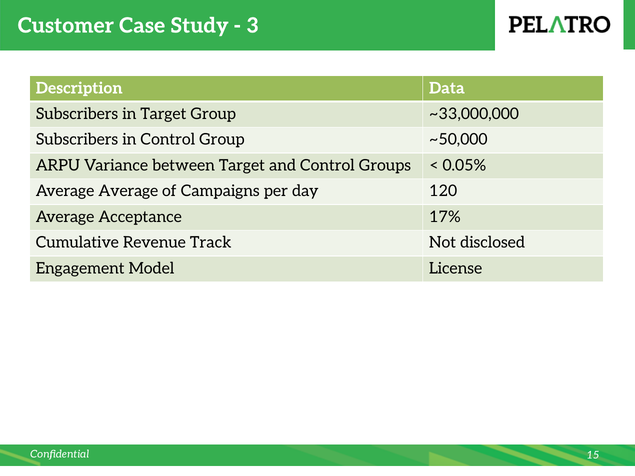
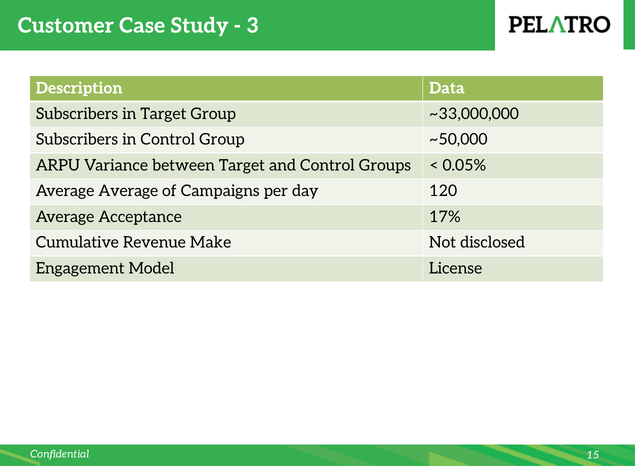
Track: Track -> Make (211, 243)
